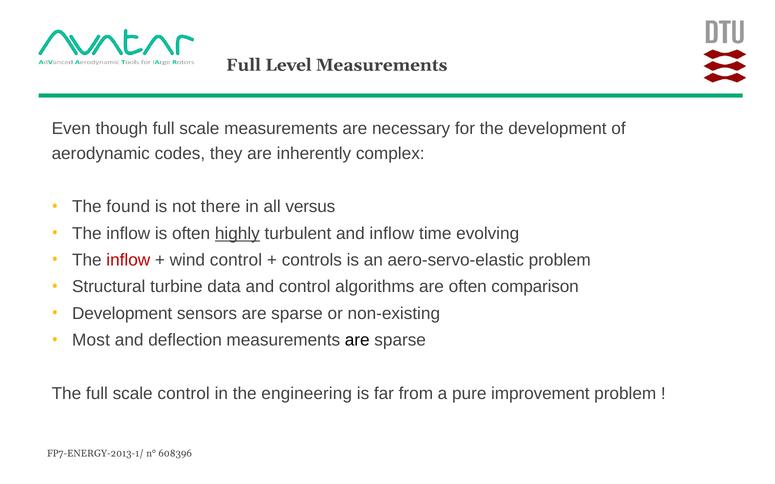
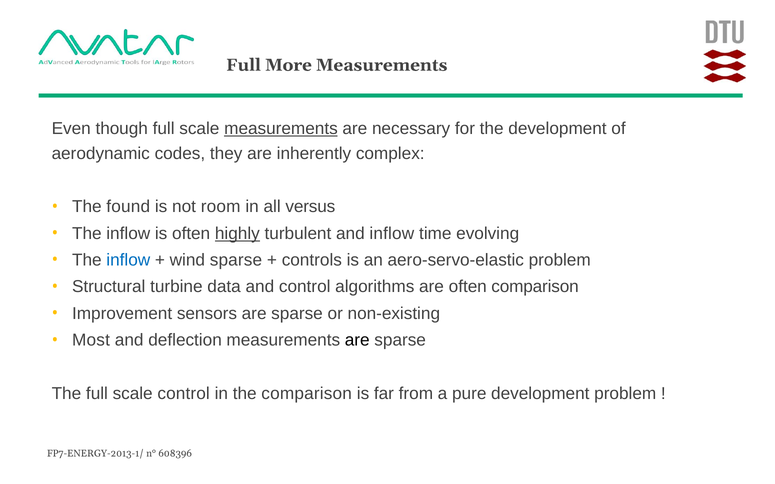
Level: Level -> More (288, 65)
measurements underline: none -> present (281, 129)
there: there -> room (221, 207)
inflow colour: red -> blue (128, 260)
wind control: control -> sparse (236, 260)
Development: Development -> Improvement (122, 314)
the engineering: engineering -> comparison (307, 394)
pure improvement: improvement -> development (540, 394)
